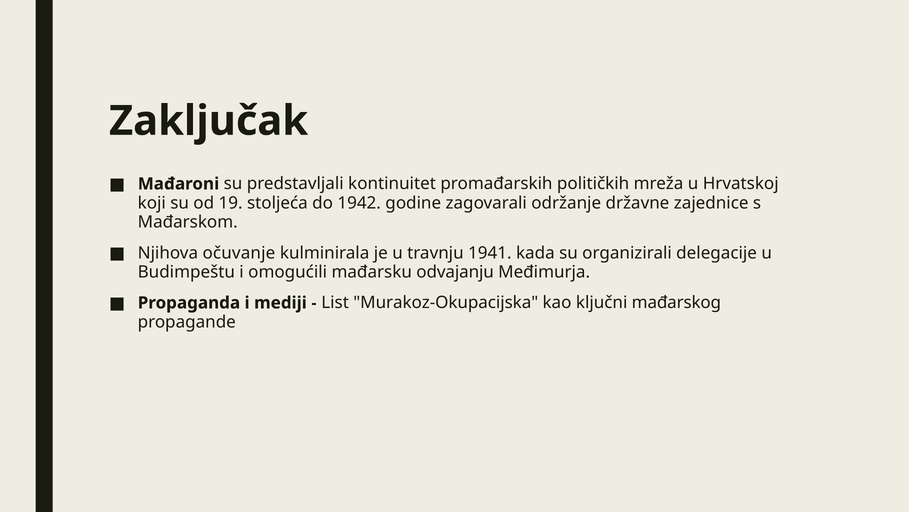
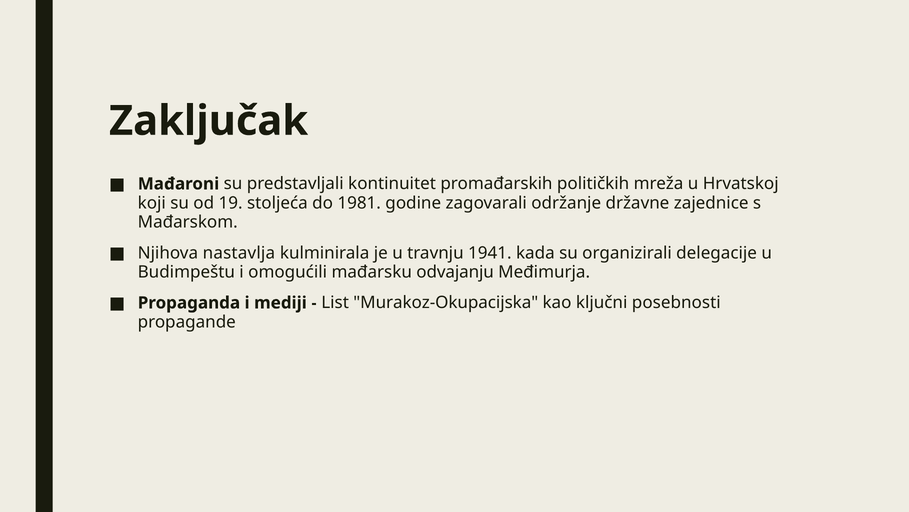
1942: 1942 -> 1981 (359, 203)
očuvanje: očuvanje -> nastavlja (239, 253)
mađarskog: mađarskog -> posebnosti (676, 302)
